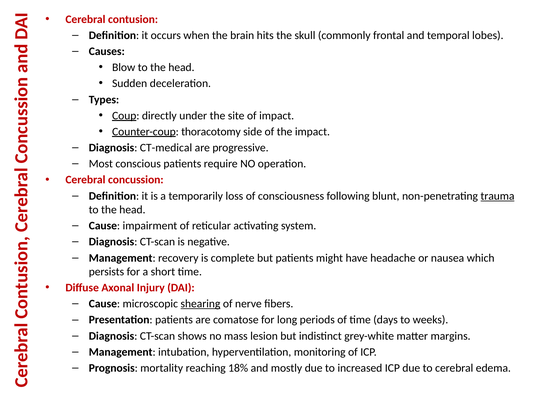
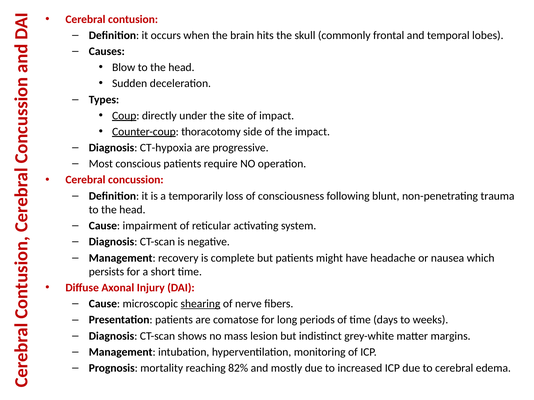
CT-medical: CT-medical -> CT-hypoxia (166, 148)
trauma underline: present -> none (498, 196)
18%: 18% -> 82% (238, 369)
